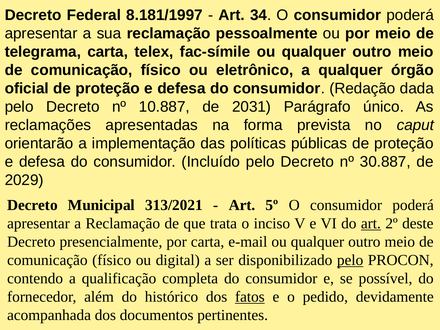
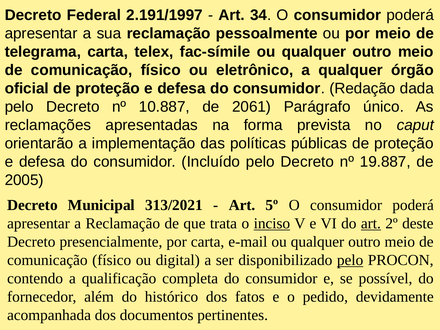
8.181/1997: 8.181/1997 -> 2.191/1997 (164, 15)
2031: 2031 -> 2061 (252, 107)
30.887: 30.887 -> 19.887 (385, 162)
2029: 2029 -> 2005 (24, 180)
inciso underline: none -> present (272, 223)
fatos underline: present -> none (250, 297)
